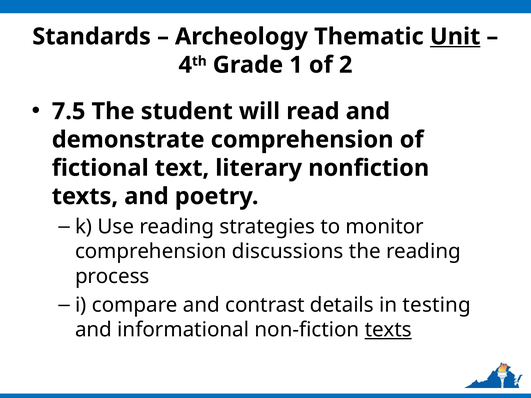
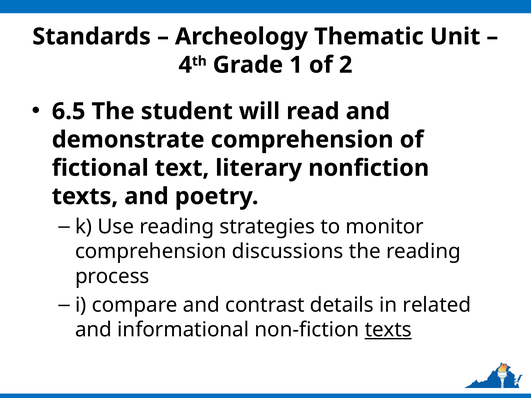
Unit underline: present -> none (455, 37)
7.5: 7.5 -> 6.5 (69, 111)
testing: testing -> related (437, 305)
